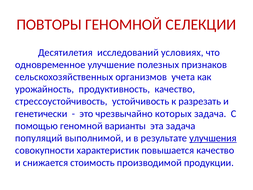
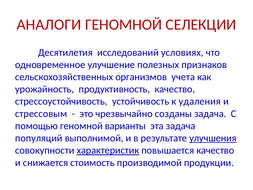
ПОВТОРЫ: ПОВТОРЫ -> АНАЛОГИ (49, 24)
разрезать: разрезать -> удаления (200, 101)
генетически: генетически -> стрессовым (41, 114)
которых: которых -> созданы (173, 114)
характеристик underline: none -> present (108, 150)
